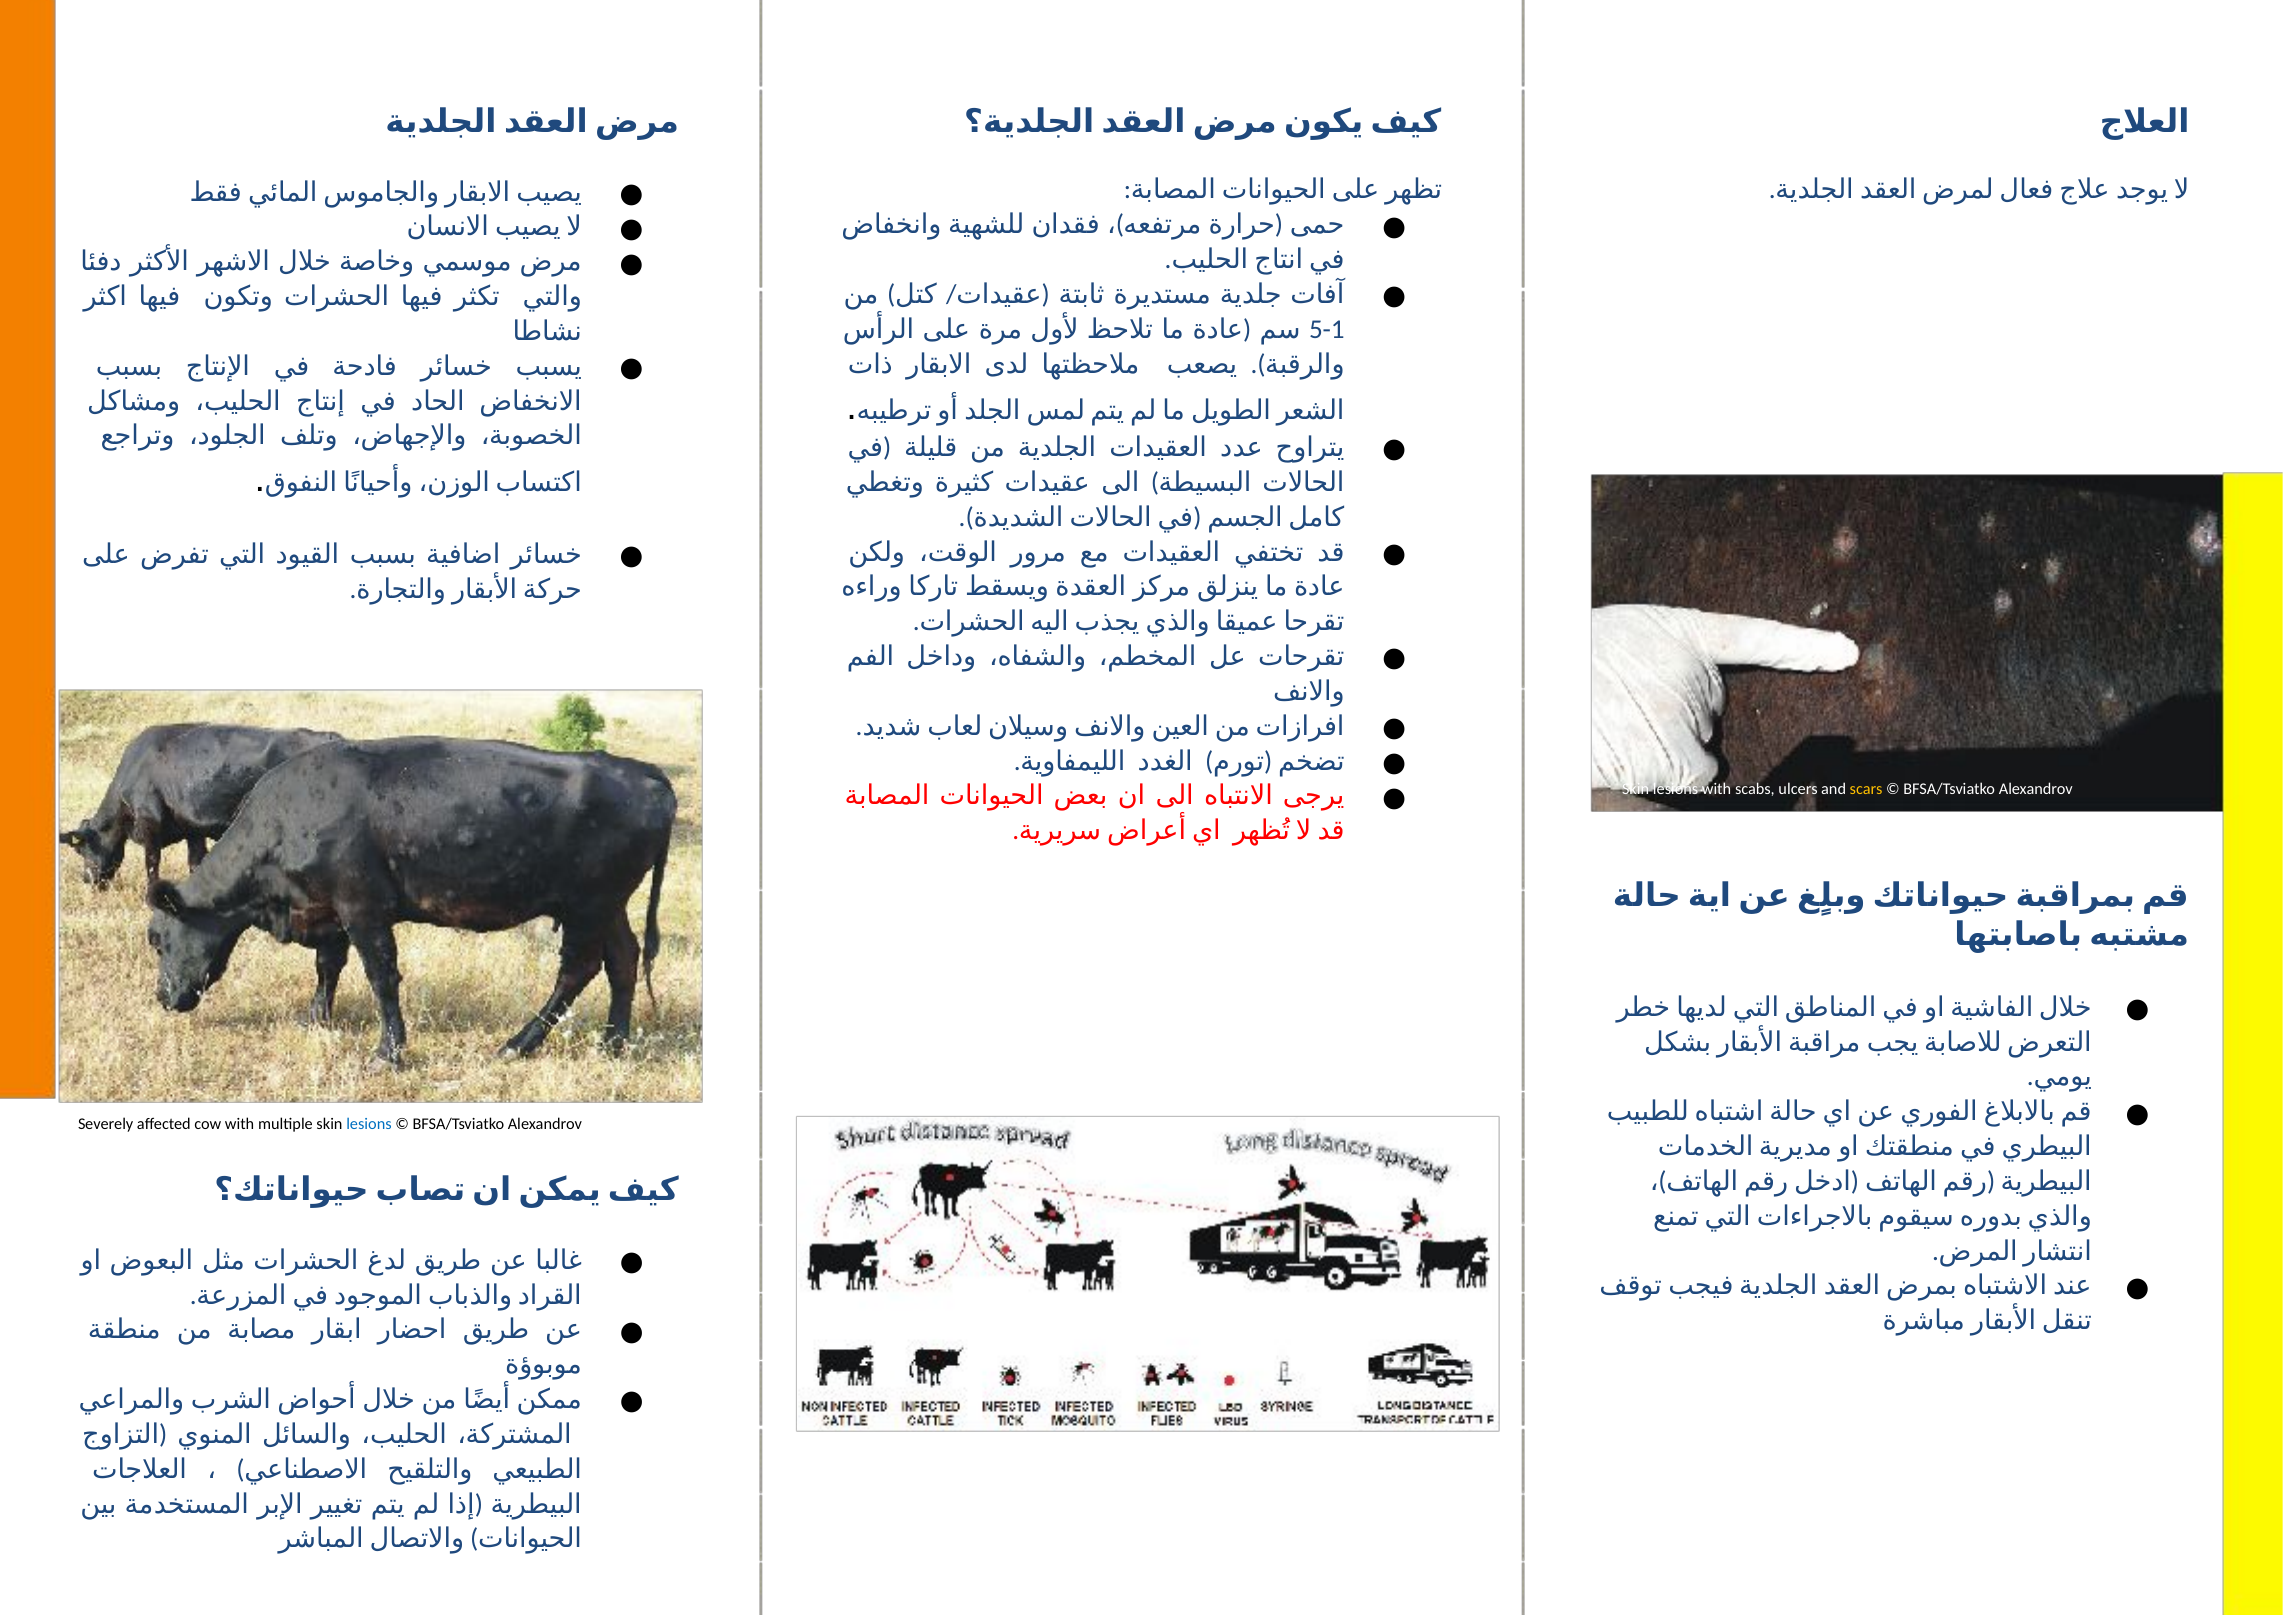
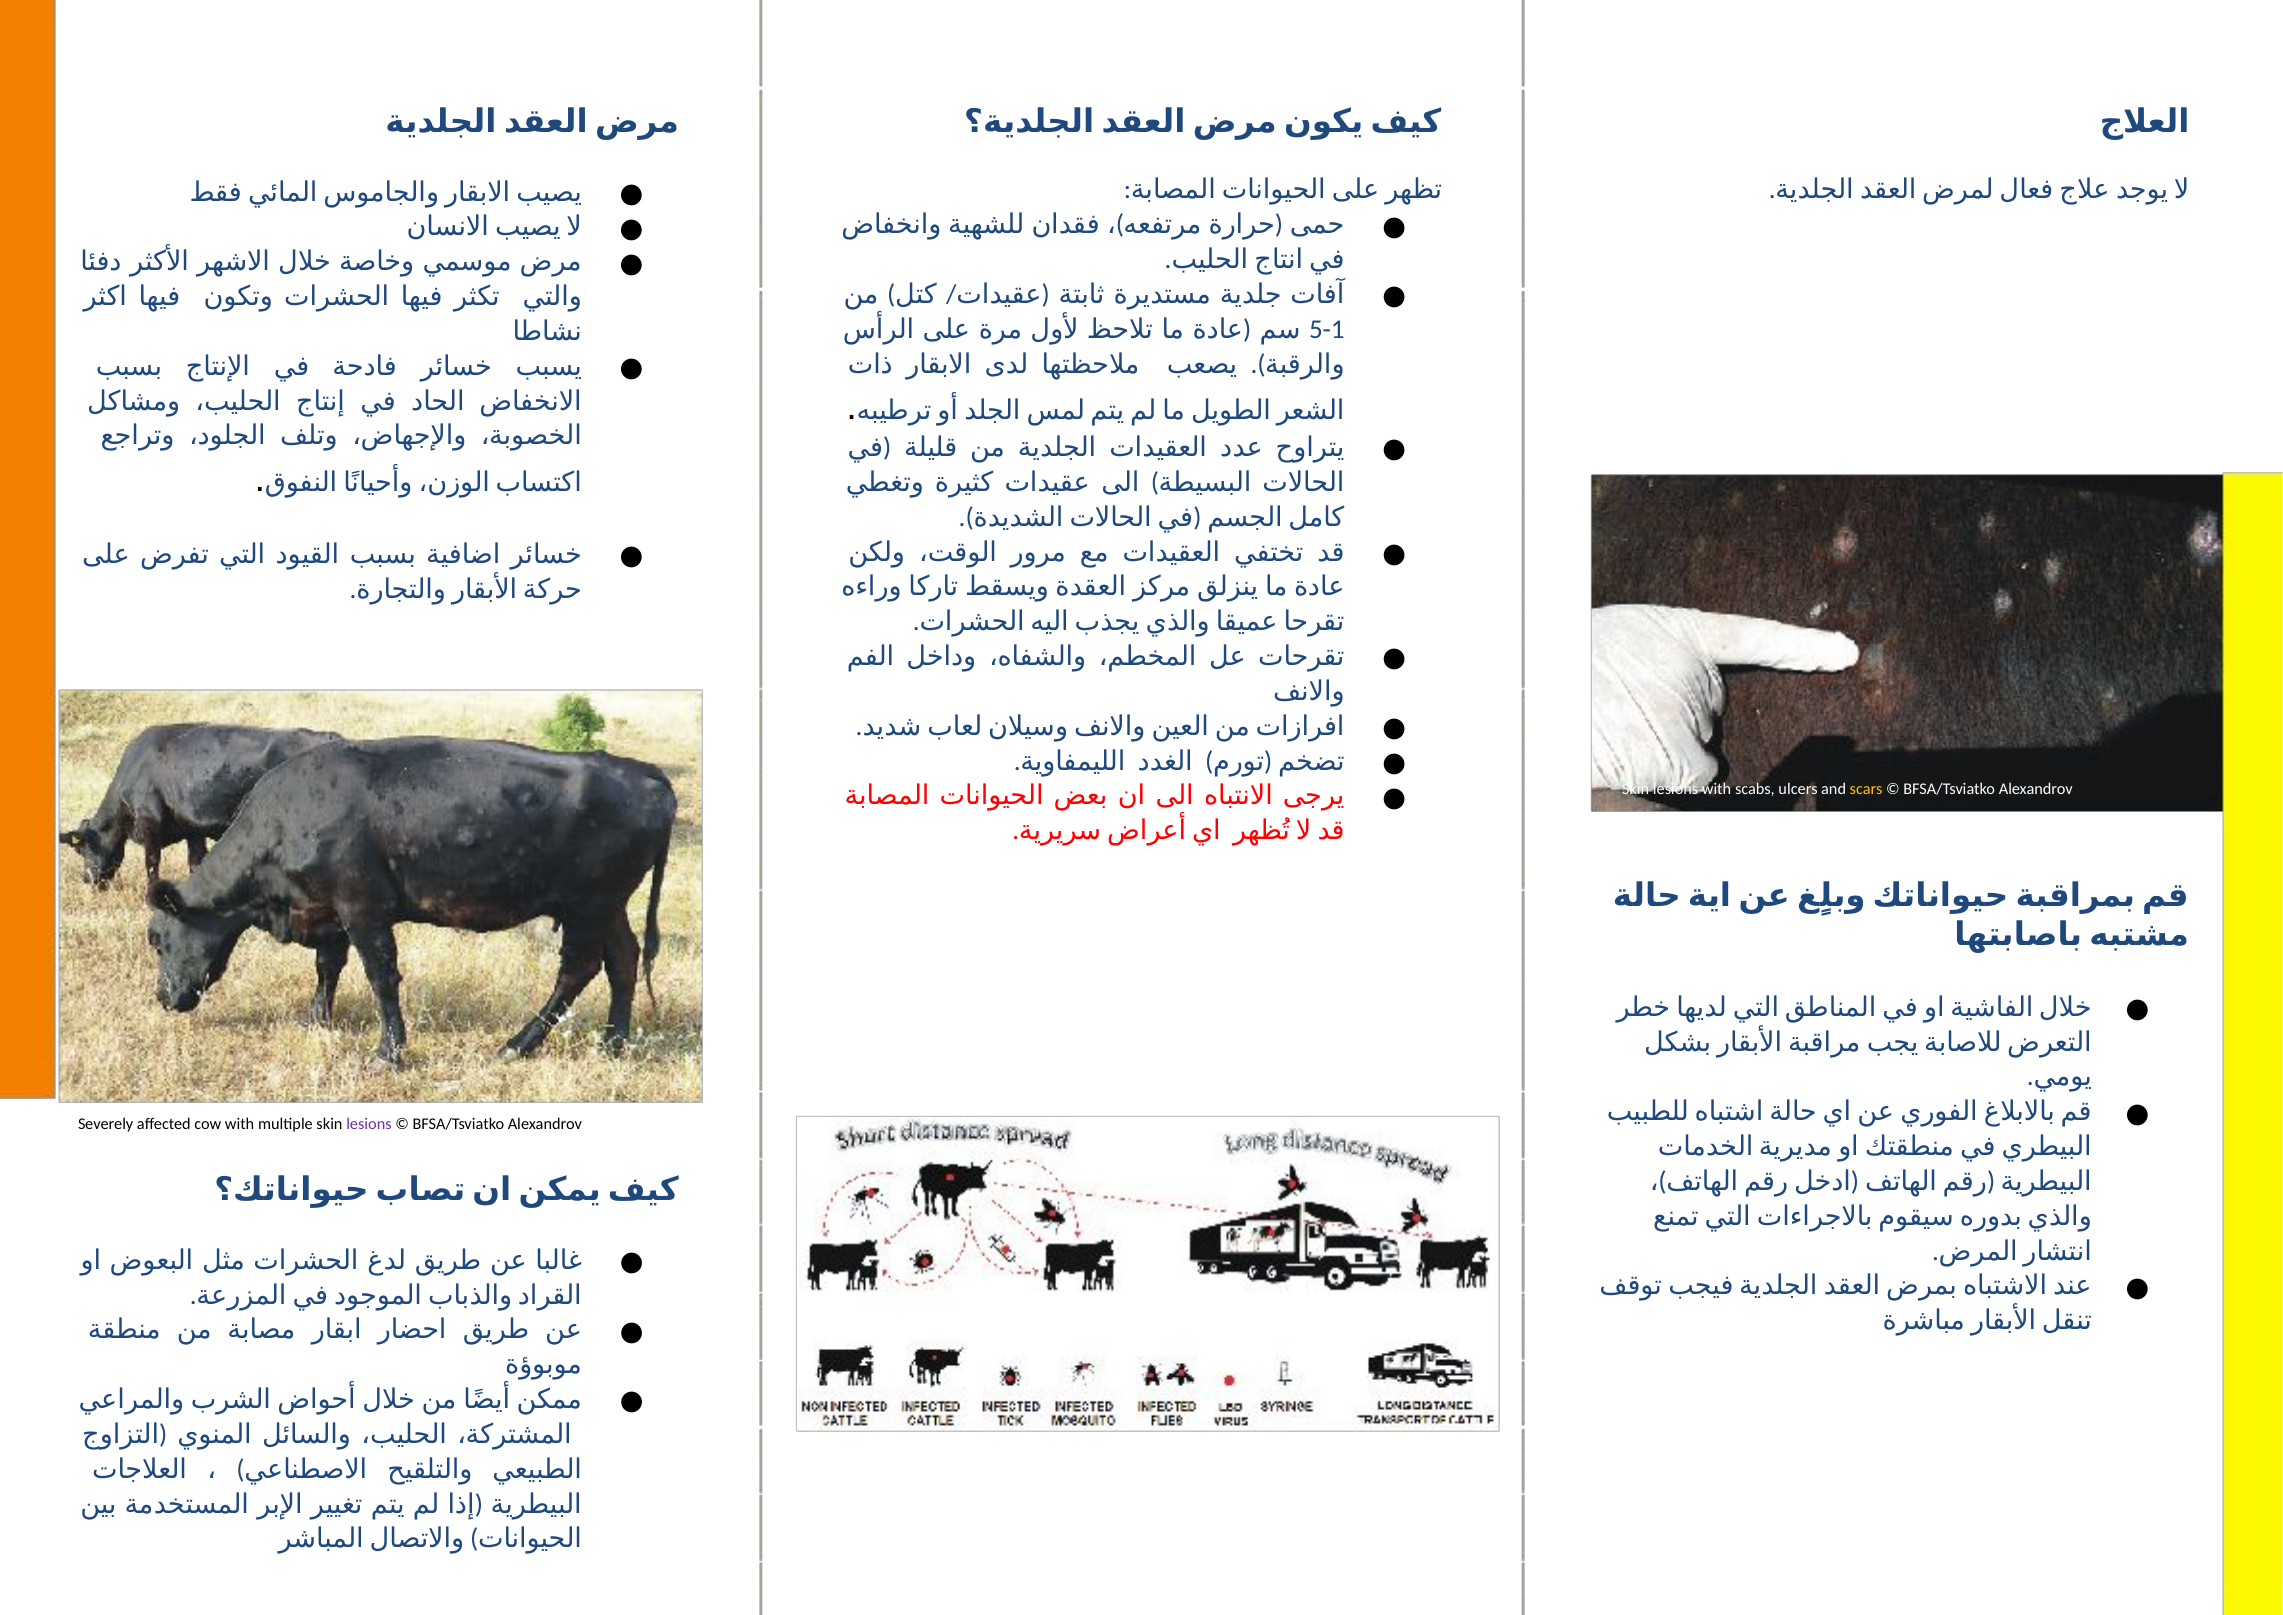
lesions colour: blue -> purple (369, 1124)
